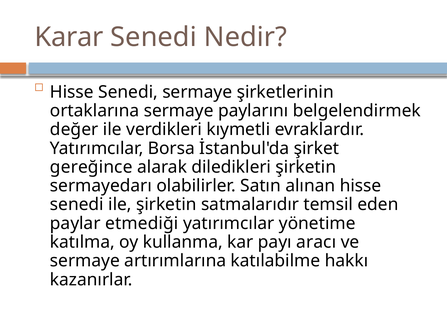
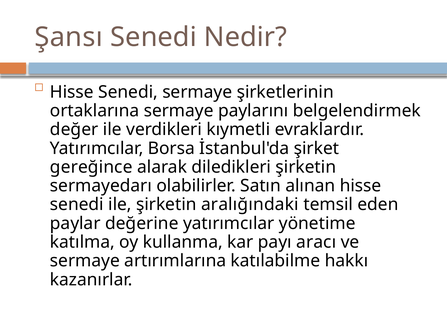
Karar: Karar -> Şansı (69, 37)
satmalarıdır: satmalarıdır -> aralığındaki (250, 205)
etmediği: etmediği -> değerine (142, 224)
